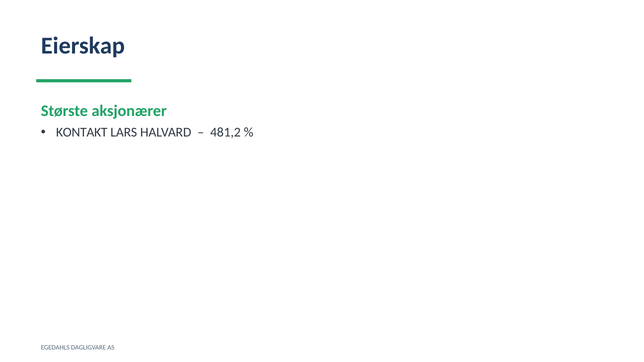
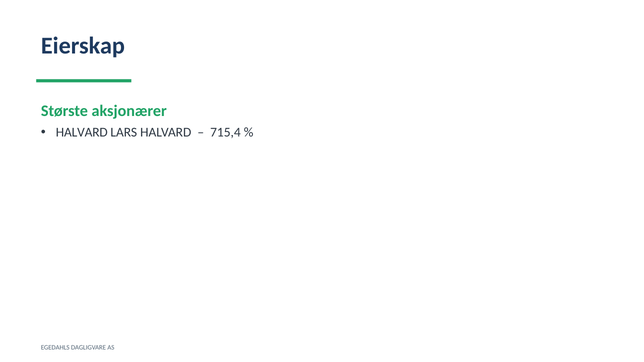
KONTAKT: KONTAKT -> HALVARD (82, 132)
481,2: 481,2 -> 715,4 (225, 132)
